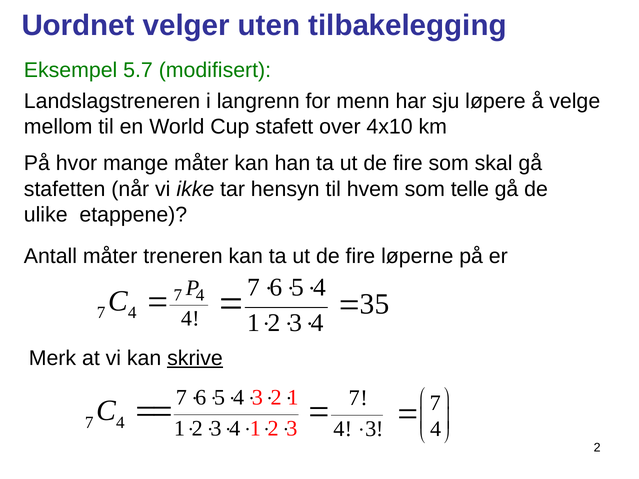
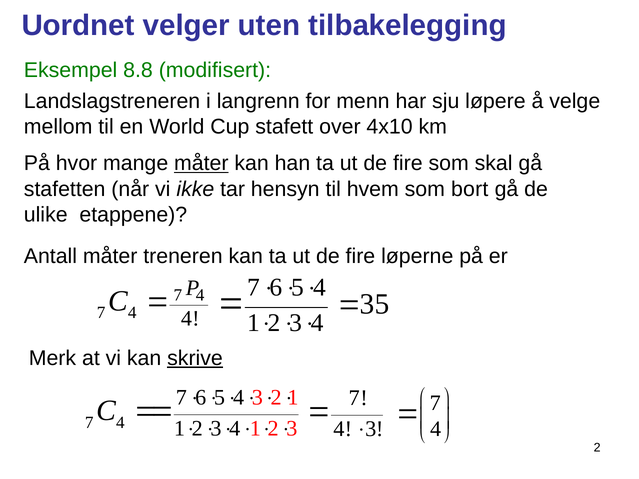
5.7: 5.7 -> 8.8 (138, 70)
måter underline: none -> present (201, 164)
telle: telle -> bort (470, 189)
